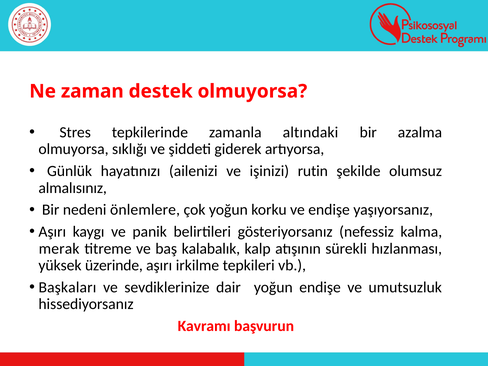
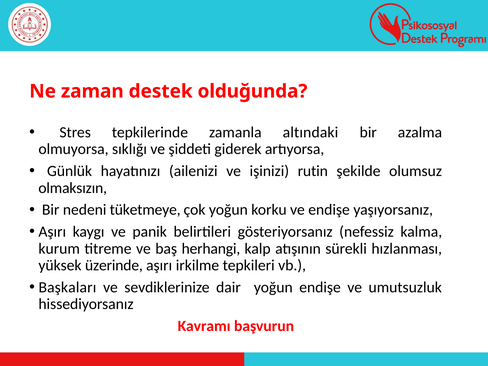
destek olmuyorsa: olmuyorsa -> olduğunda (252, 91)
almalısınız: almalısınız -> olmaksızın (73, 188)
önlemlere: önlemlere -> tüketmeye (145, 210)
merak: merak -> kurum (59, 249)
kalabalık: kalabalık -> herhangi (211, 249)
